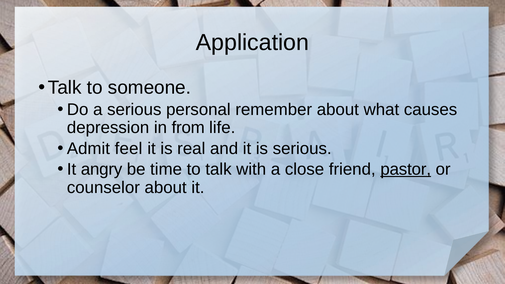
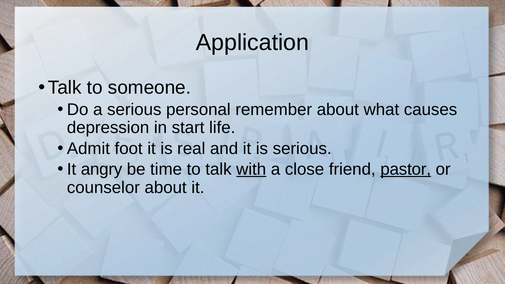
from: from -> start (188, 128)
feel: feel -> foot (129, 149)
with underline: none -> present (251, 169)
